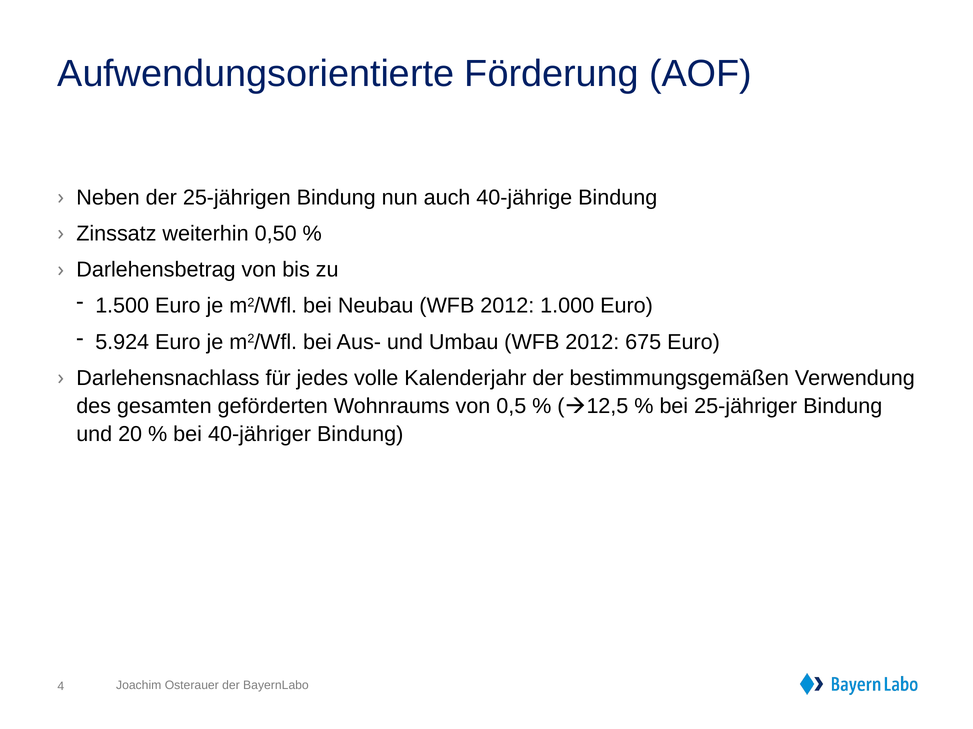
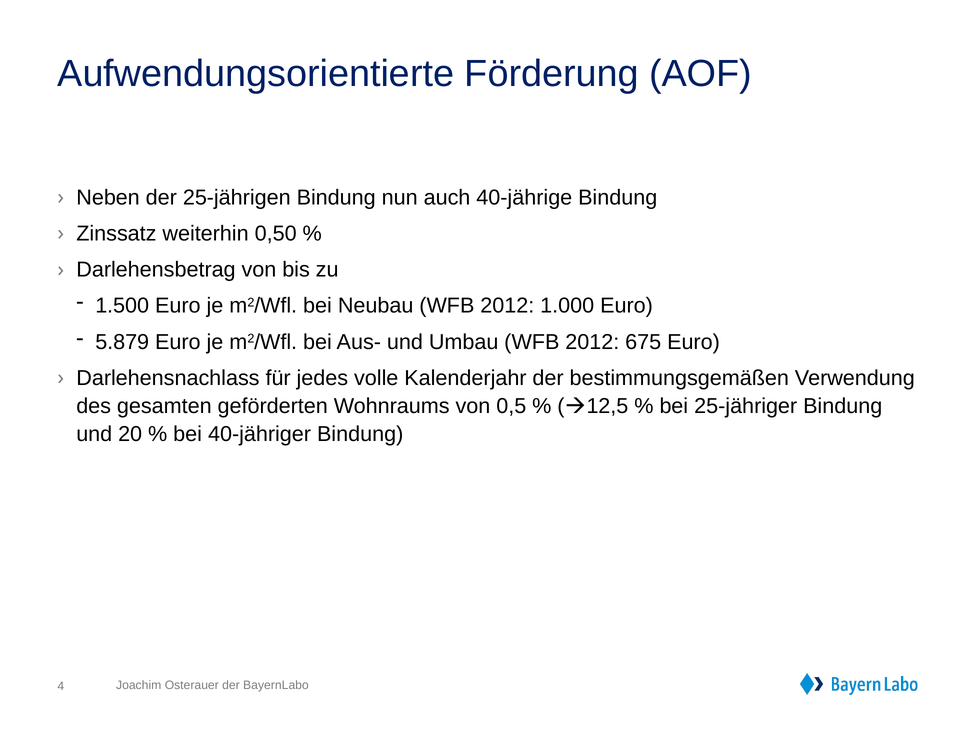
5.924: 5.924 -> 5.879 (122, 342)
